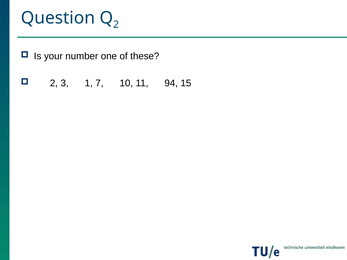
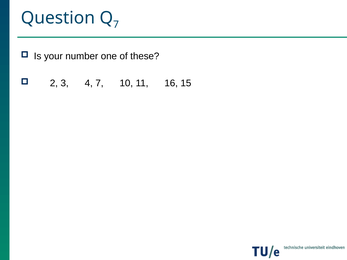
2: 2 -> 7 (116, 25)
1: 1 -> 4 (89, 83)
94: 94 -> 16 (171, 83)
